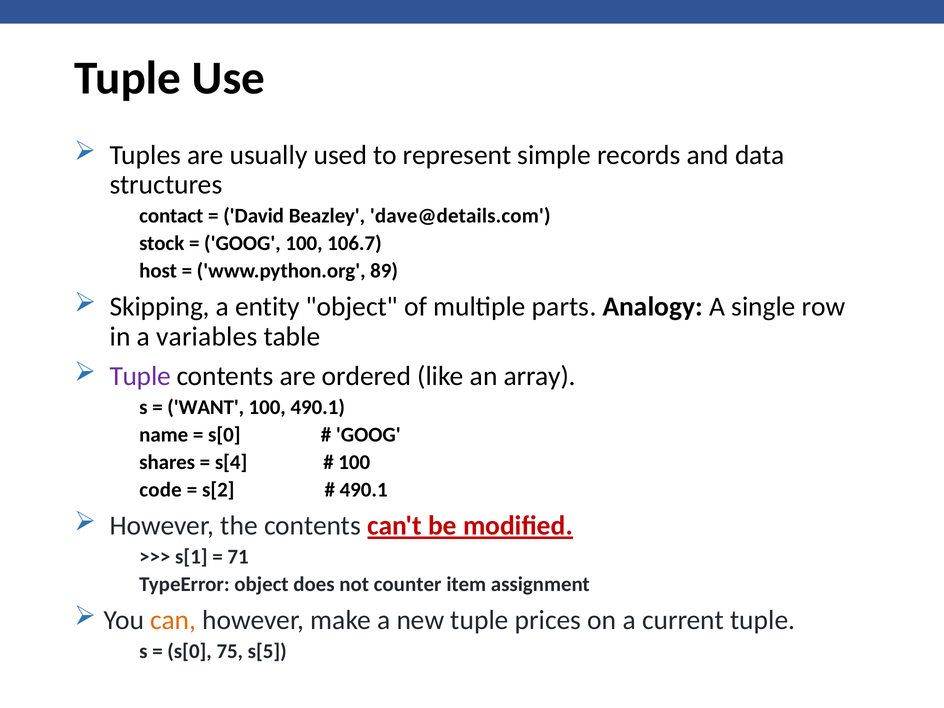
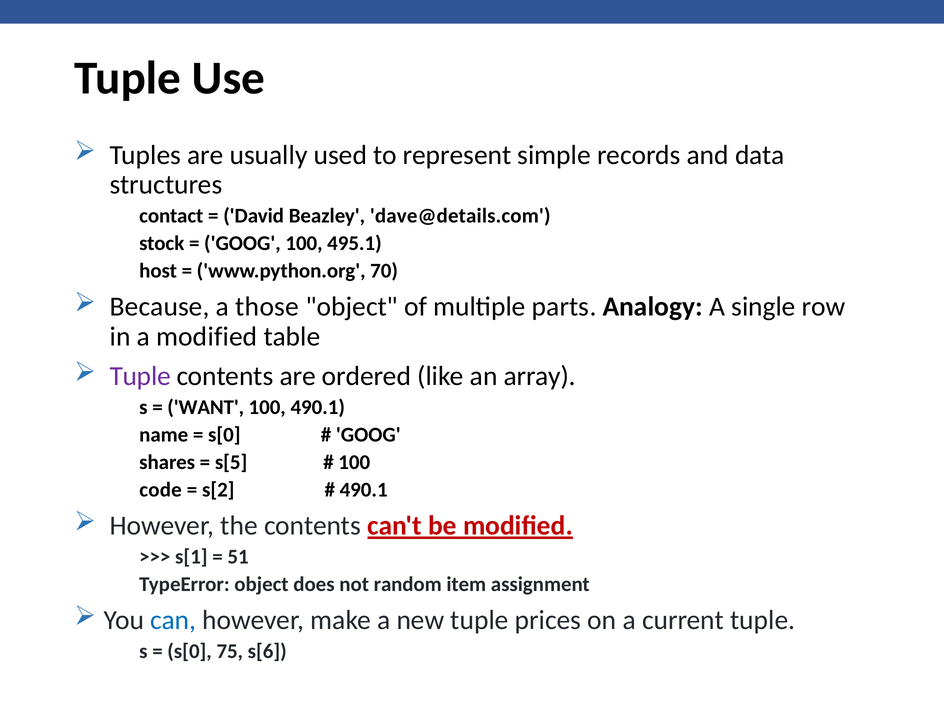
106.7: 106.7 -> 495.1 (354, 243)
89: 89 -> 70 (384, 271)
Skipping: Skipping -> Because (160, 307)
entity: entity -> those (267, 307)
a variables: variables -> modified (207, 337)
s[4: s[4 -> s[5 (231, 462)
71: 71 -> 51 (238, 557)
counter: counter -> random (408, 584)
can colour: orange -> blue (173, 620)
s[5: s[5 -> s[6 (267, 651)
